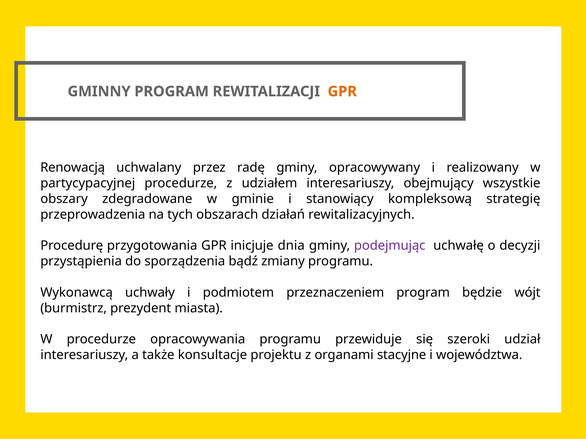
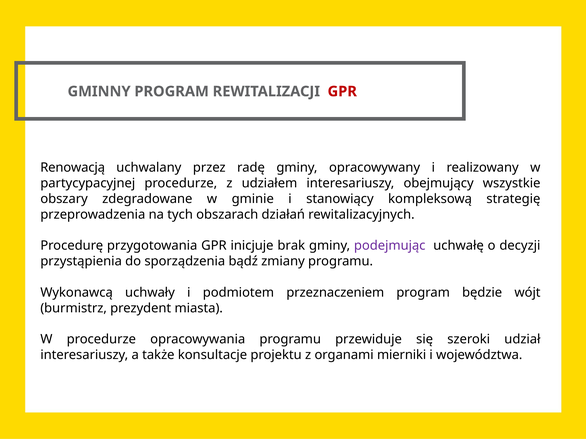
GPR colour: orange -> red (342, 92)
dnia: dnia -> brak (291, 246)
stacyjne: stacyjne -> mierniki (402, 355)
